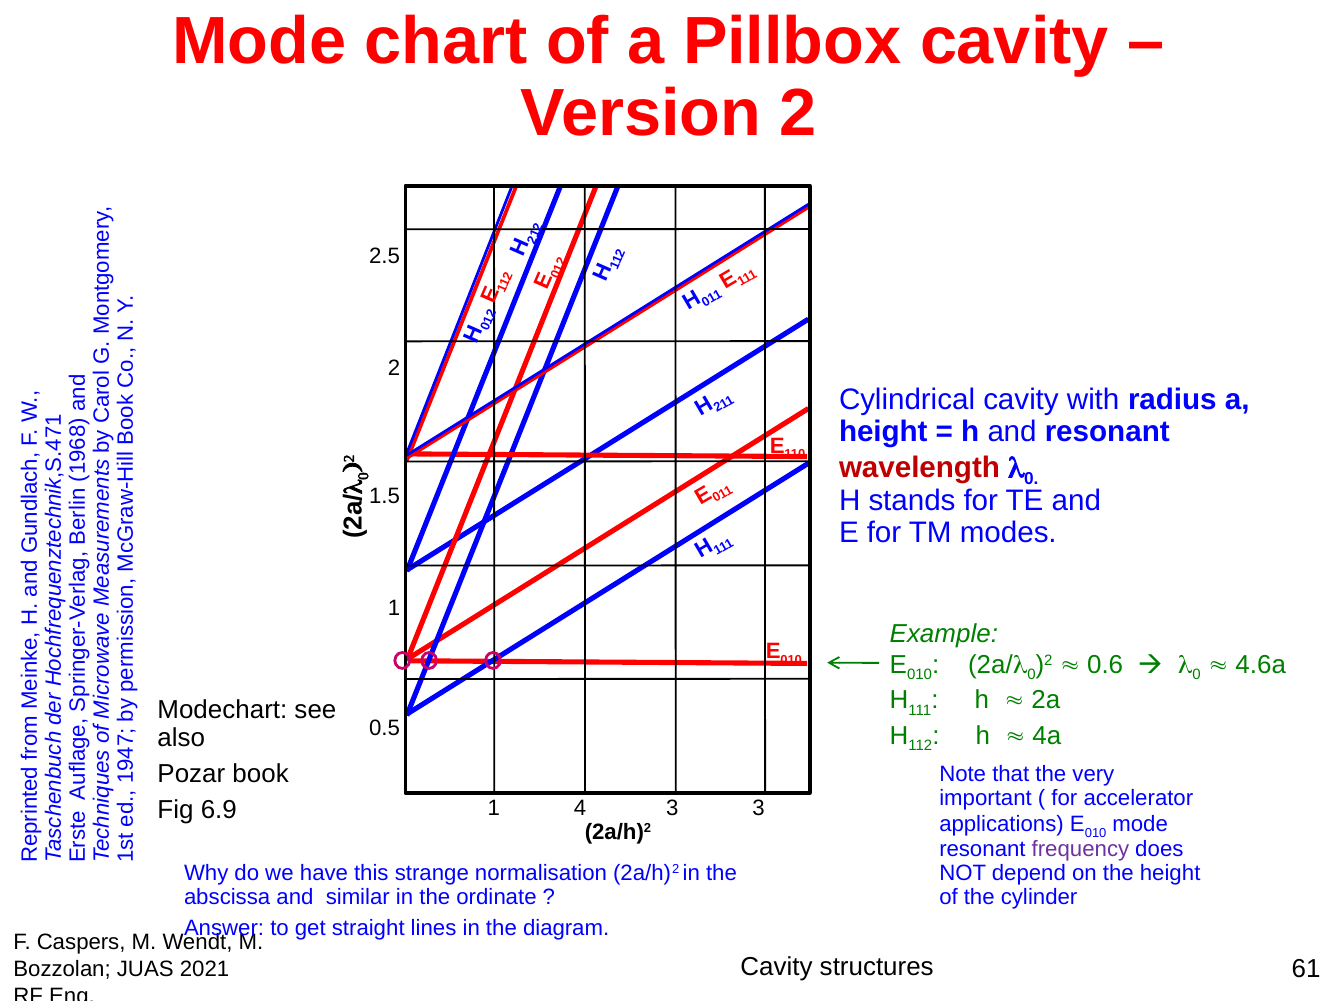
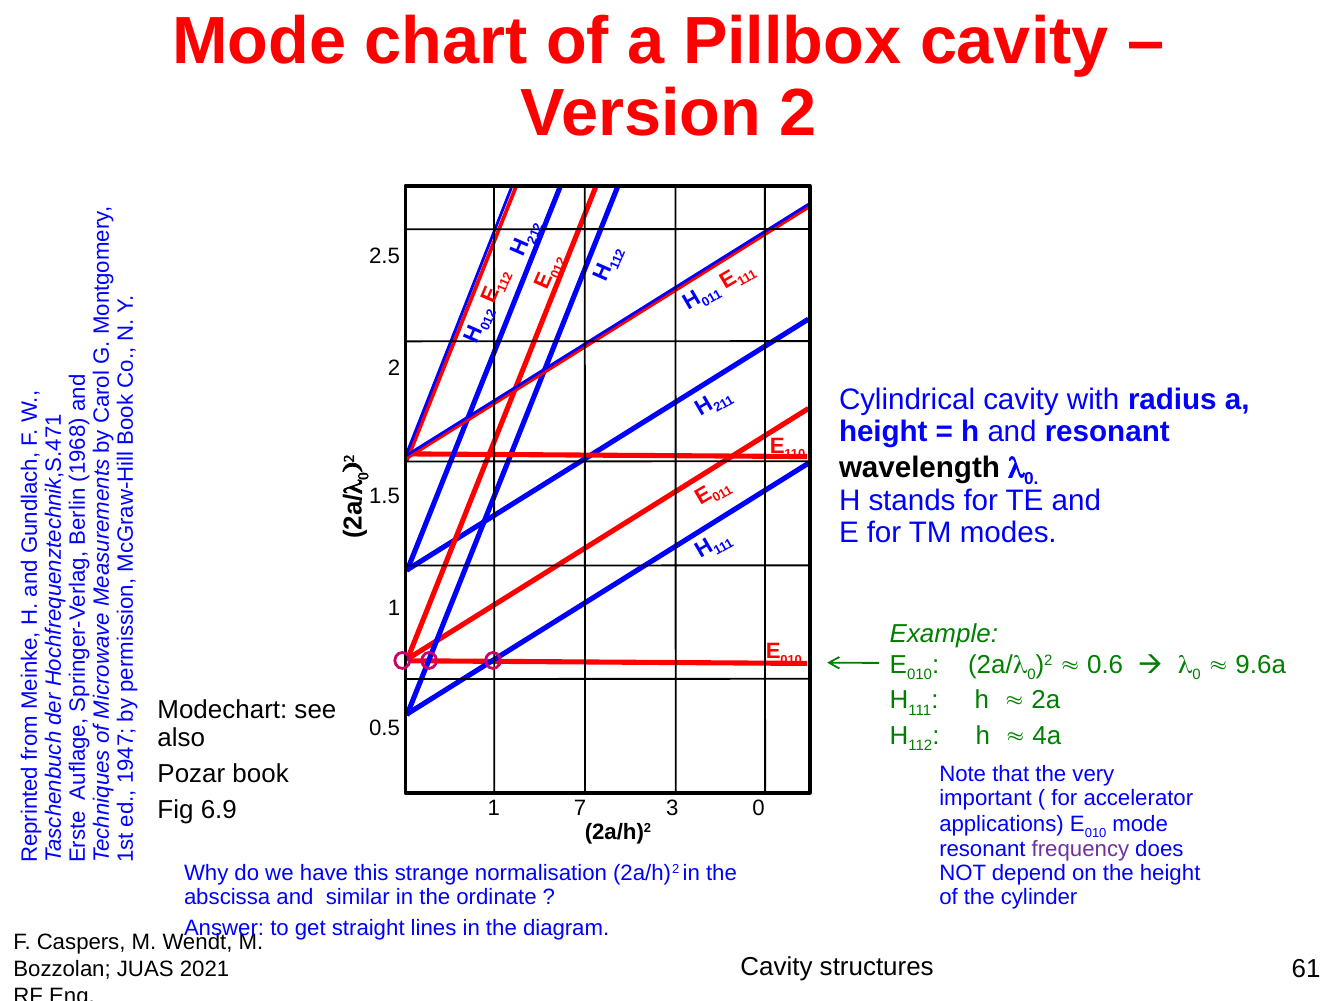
wavelength colour: red -> black (919, 467)
4.6a: 4.6a -> 9.6a (1261, 664)
1 4: 4 -> 7 (580, 808)
3 3: 3 -> 0 (759, 808)
